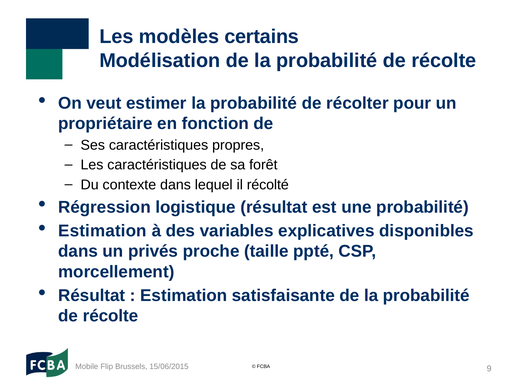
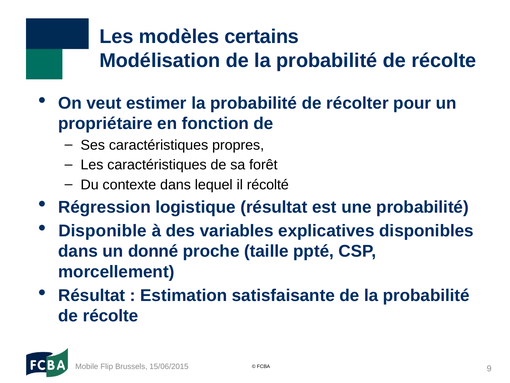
Estimation: Estimation -> Disponible (103, 231)
privés: privés -> donné (153, 251)
